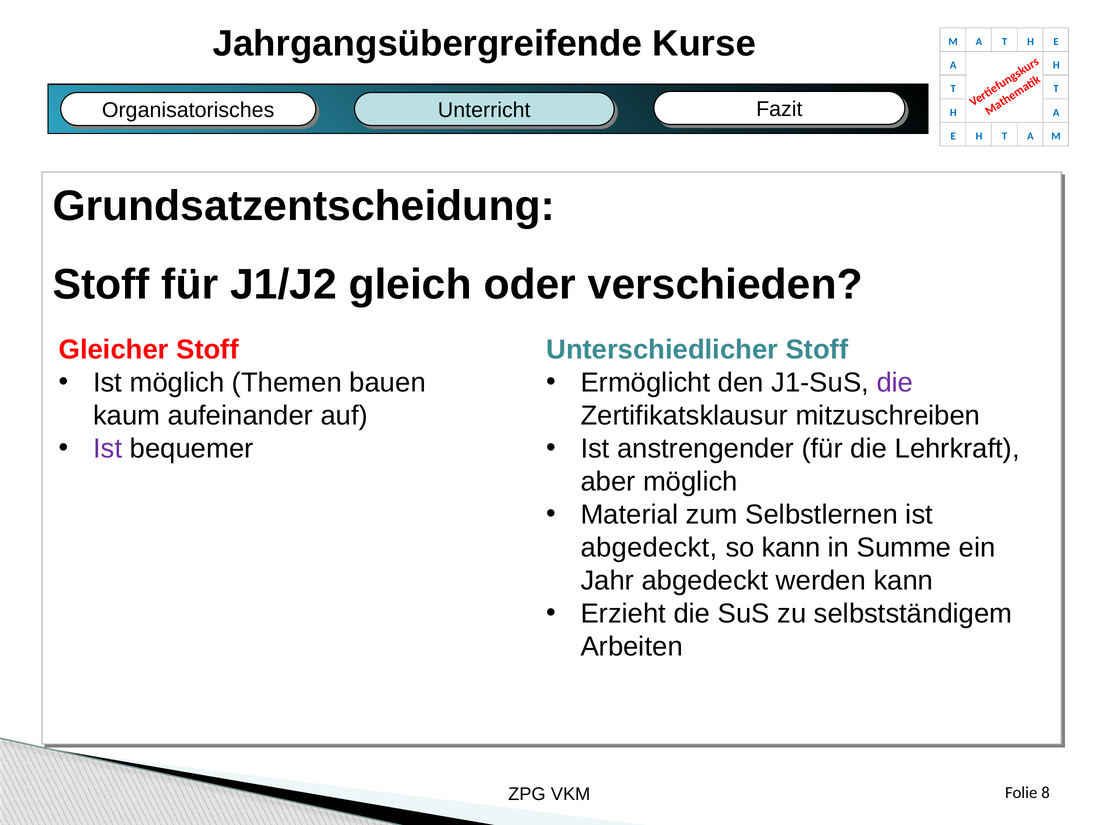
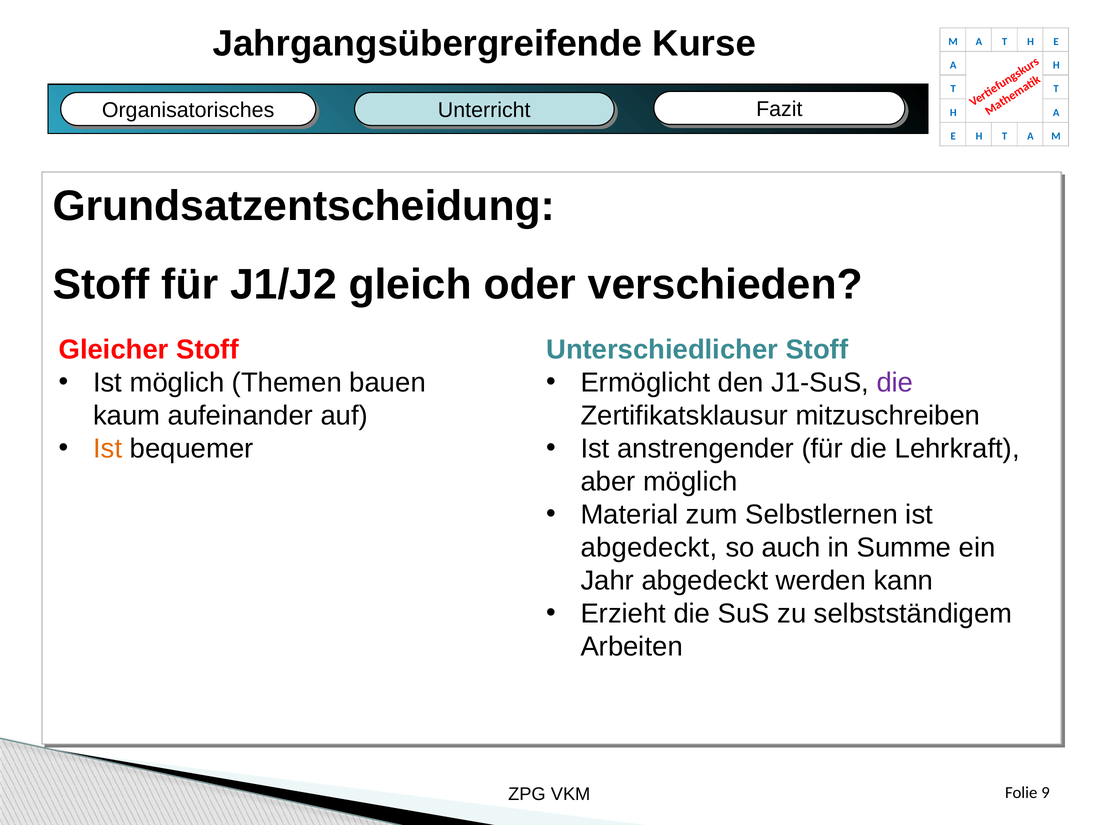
Ist colour: purple -> orange (108, 448)
so kann: kann -> auch (791, 547)
8: 8 -> 9 (1046, 792)
